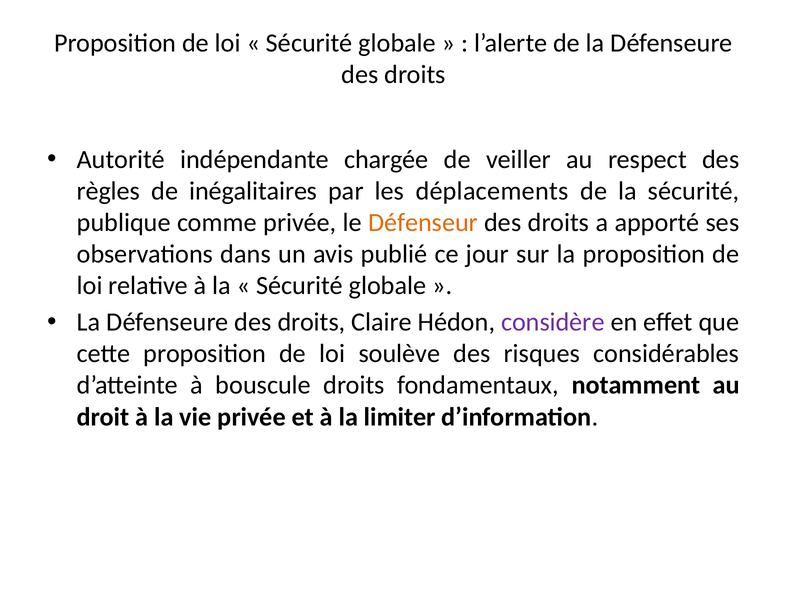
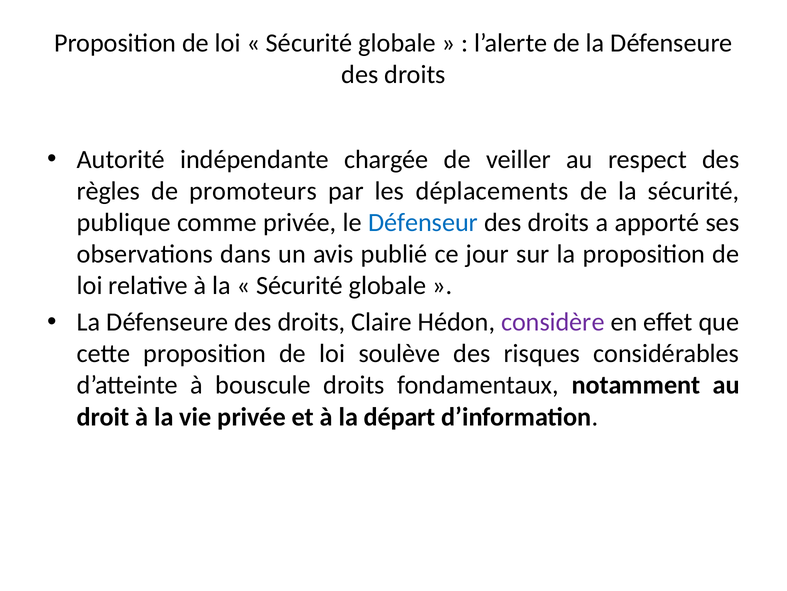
inégalitaires: inégalitaires -> promoteurs (253, 191)
Défenseur colour: orange -> blue (423, 222)
limiter: limiter -> départ (400, 416)
